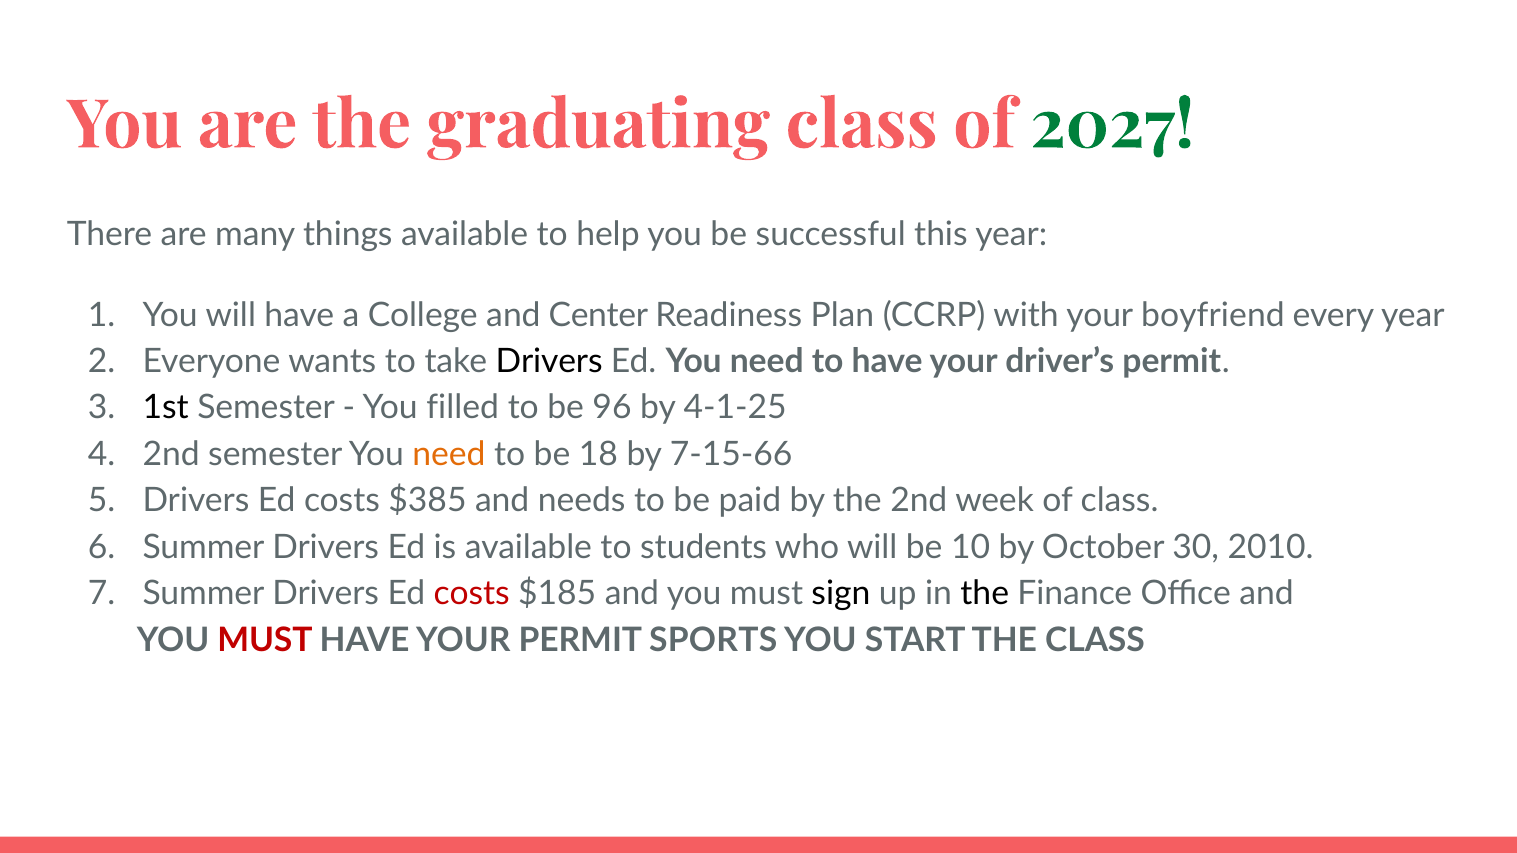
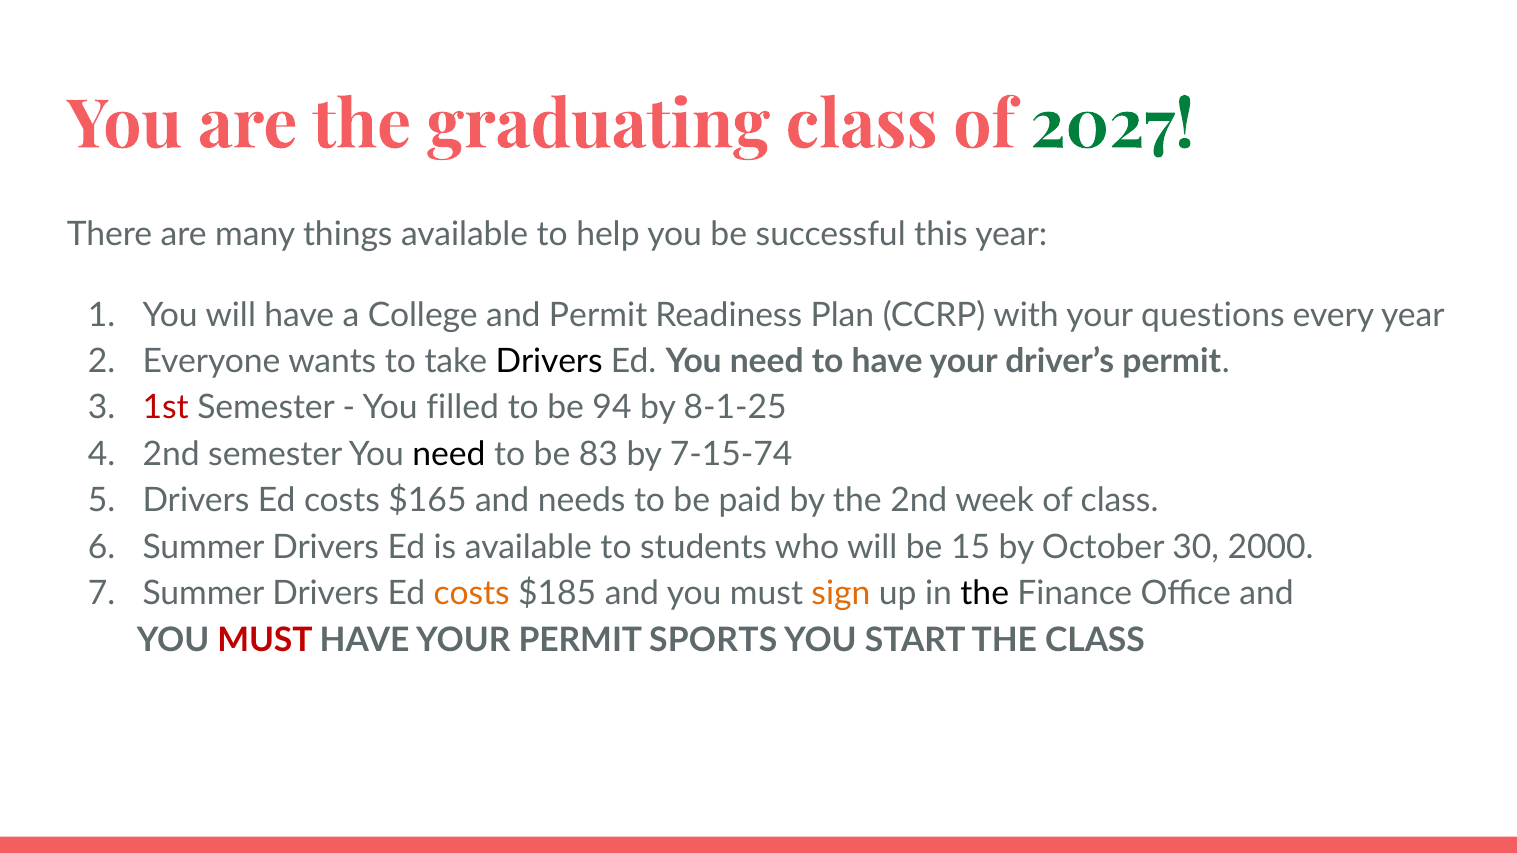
and Center: Center -> Permit (598, 315)
boyfriend: boyfriend -> questions (1213, 315)
1st colour: black -> red (166, 408)
96: 96 -> 94 (612, 408)
4-1-25: 4-1-25 -> 8-1-25 (735, 408)
need colour: orange -> black (449, 454)
18: 18 -> 83 (598, 454)
7-15-66: 7-15-66 -> 7-15-74 (731, 454)
$385: $385 -> $165 (427, 501)
10: 10 -> 15 (971, 547)
2010: 2010 -> 2000 (1271, 547)
costs colour: red -> orange (472, 594)
sign colour: black -> orange (841, 594)
